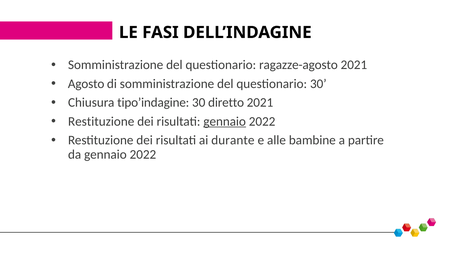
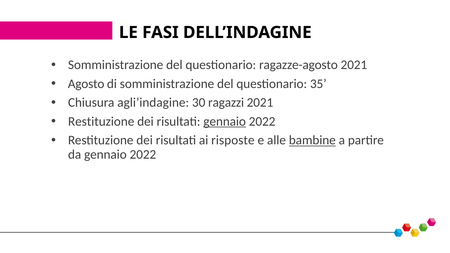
questionario 30: 30 -> 35 (318, 84)
tipo’indagine: tipo’indagine -> agli’indagine (153, 103)
diretto: diretto -> ragazzi (226, 103)
durante: durante -> risposte (233, 140)
bambine underline: none -> present (312, 140)
